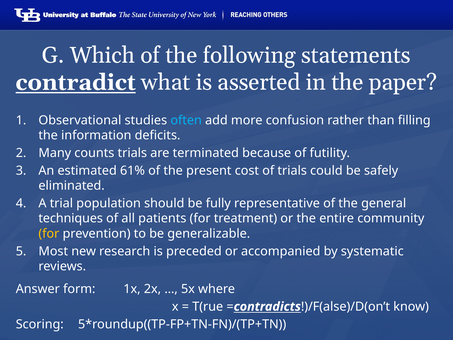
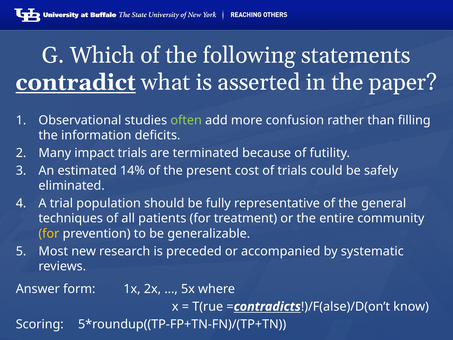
often colour: light blue -> light green (186, 120)
counts: counts -> impact (94, 153)
61%: 61% -> 14% (132, 170)
